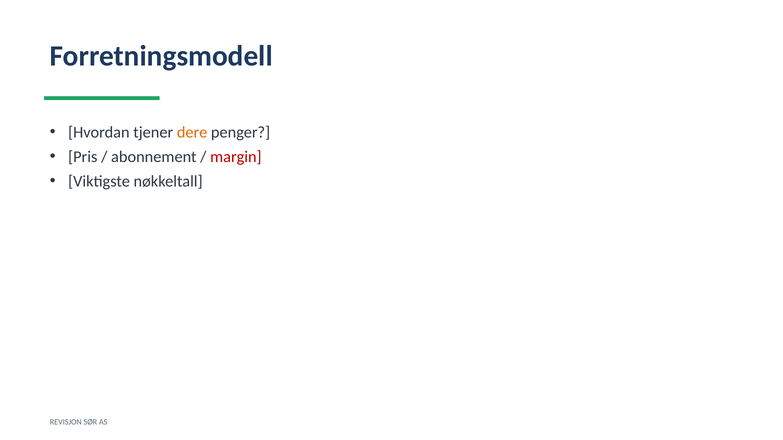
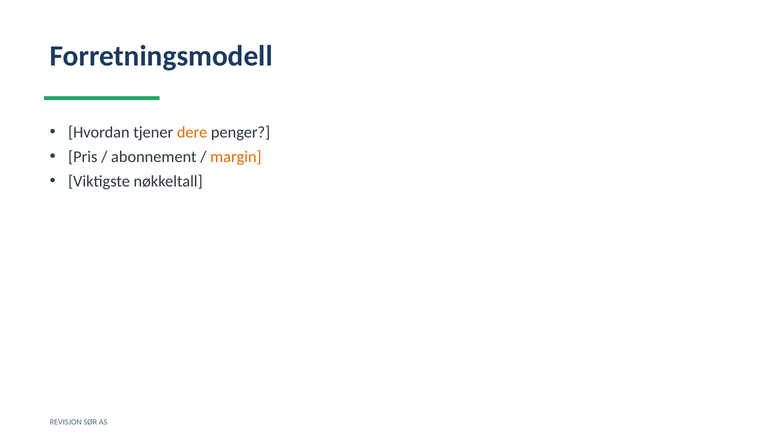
margin colour: red -> orange (236, 157)
